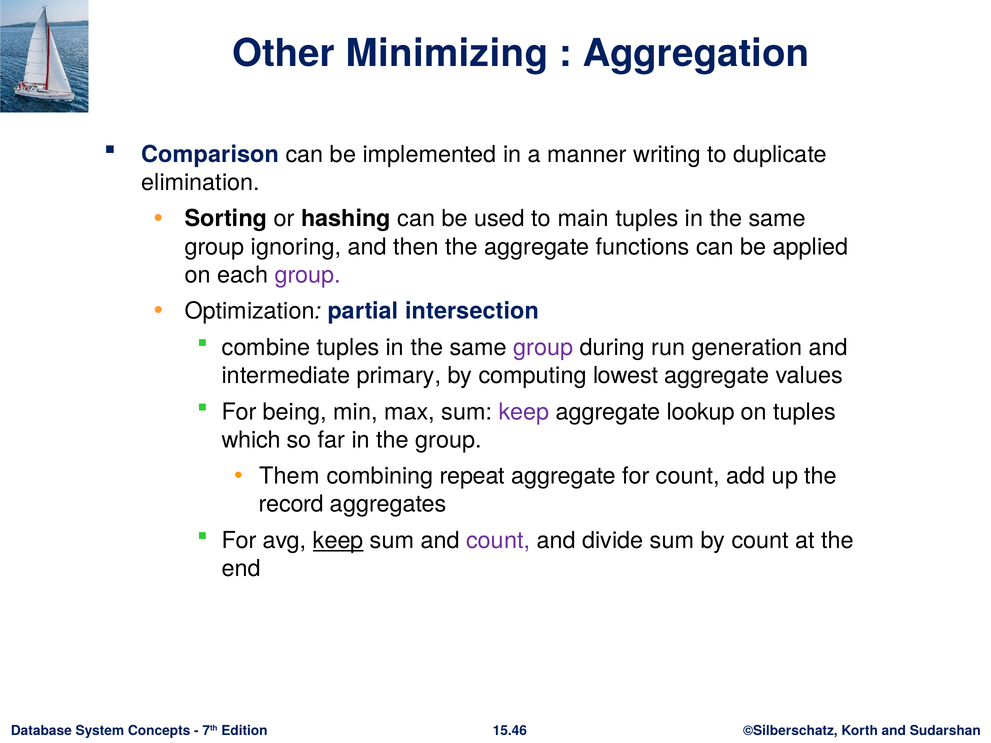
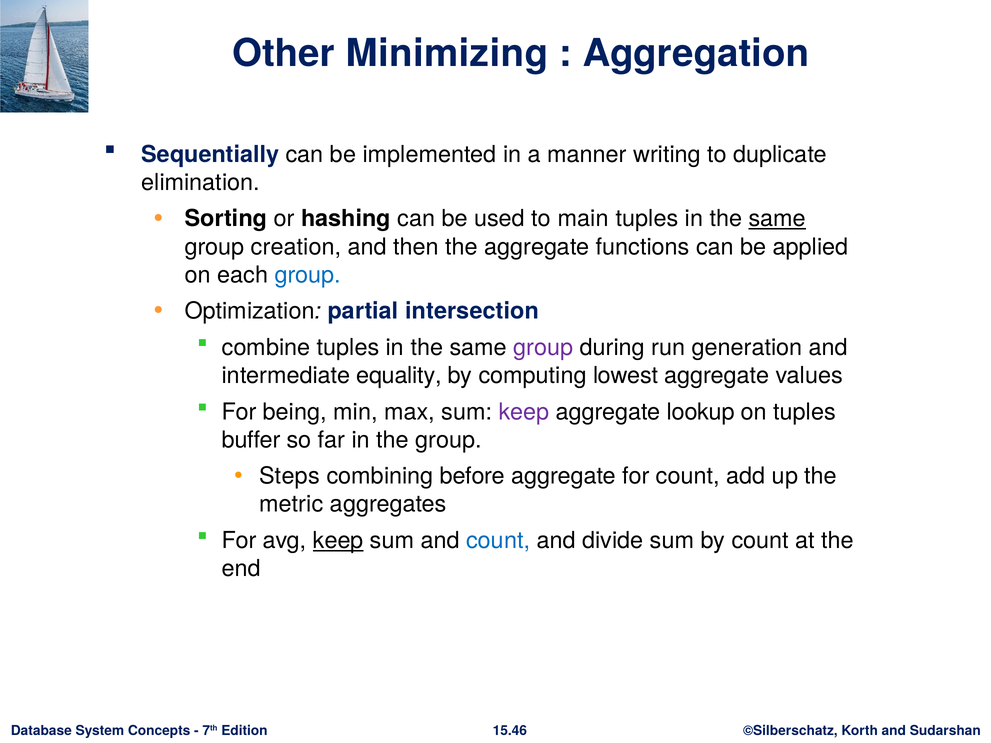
Comparison: Comparison -> Sequentially (210, 154)
same underline: none -> present (777, 219)
ignoring: ignoring -> creation (296, 247)
group colour: purple -> blue (308, 275)
primary: primary -> equality (399, 376)
which: which -> buffer (251, 440)
Them: Them -> Steps (289, 476)
repeat: repeat -> before (472, 476)
record: record -> metric (291, 504)
count colour: purple -> blue (498, 541)
